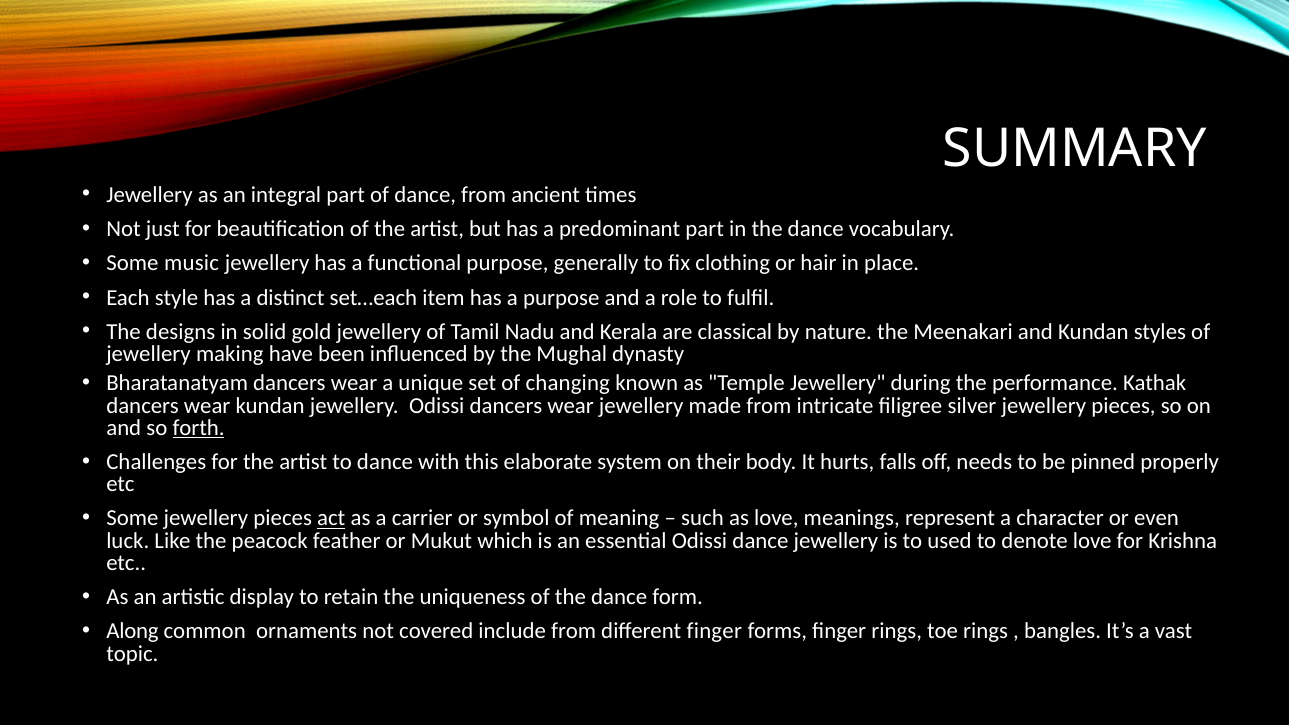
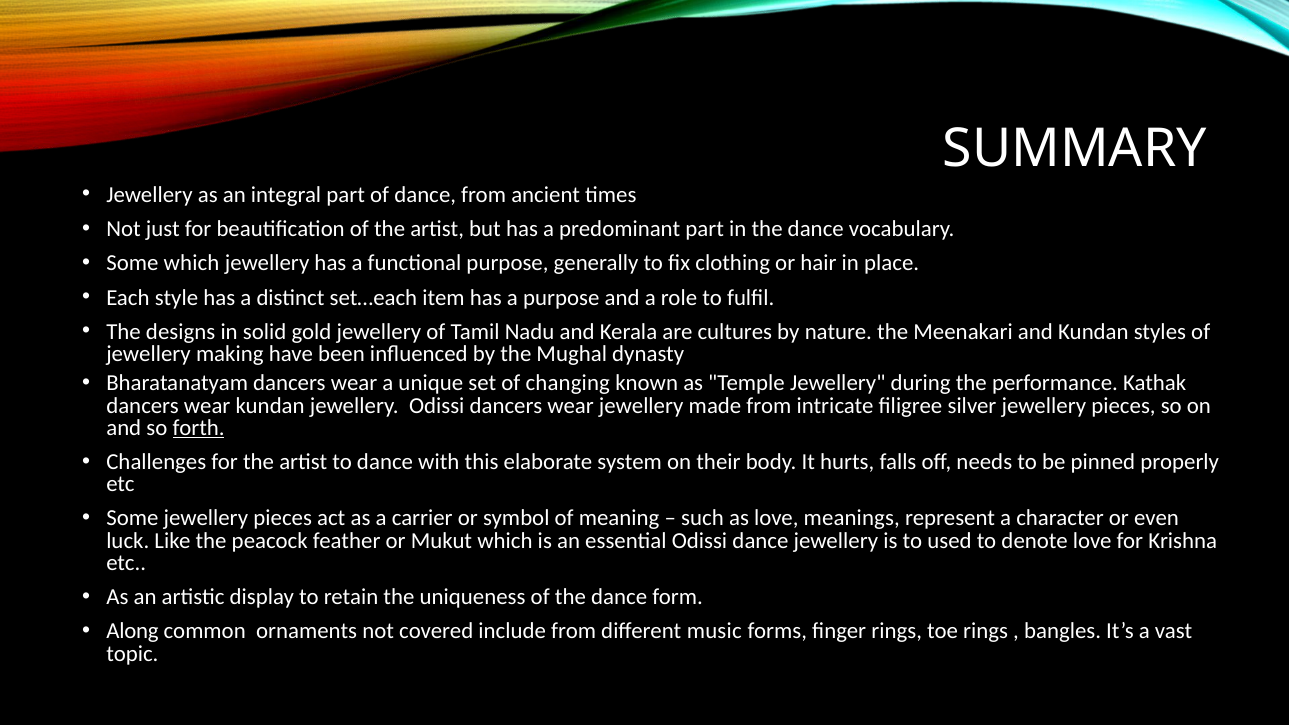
Some music: music -> which (192, 263)
classical: classical -> cultures (735, 332)
act underline: present -> none (331, 518)
different finger: finger -> music (714, 631)
